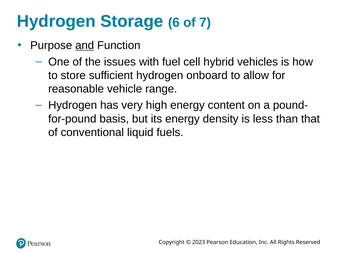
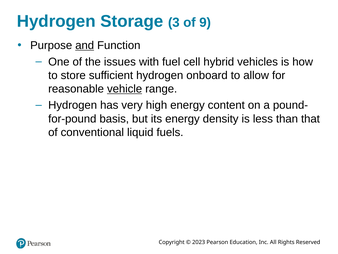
6: 6 -> 3 (174, 23)
7: 7 -> 9 (205, 23)
vehicle underline: none -> present (125, 89)
